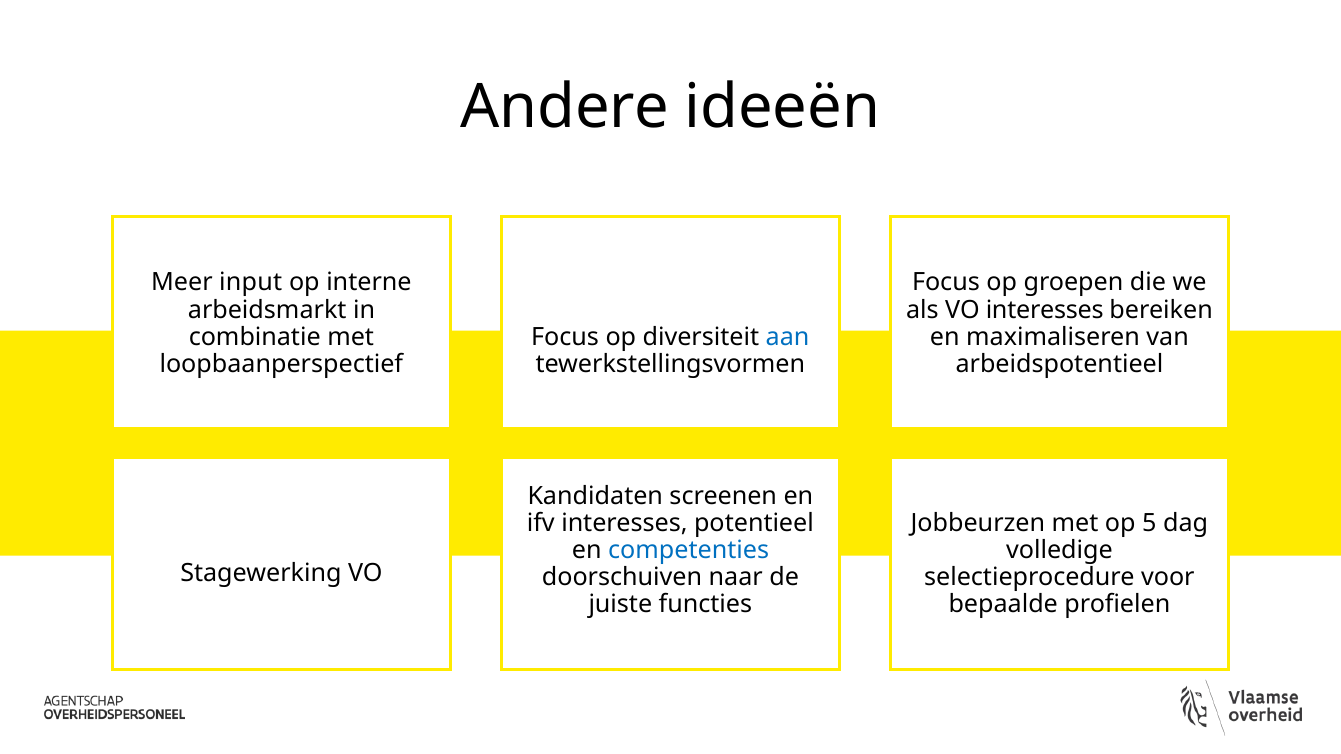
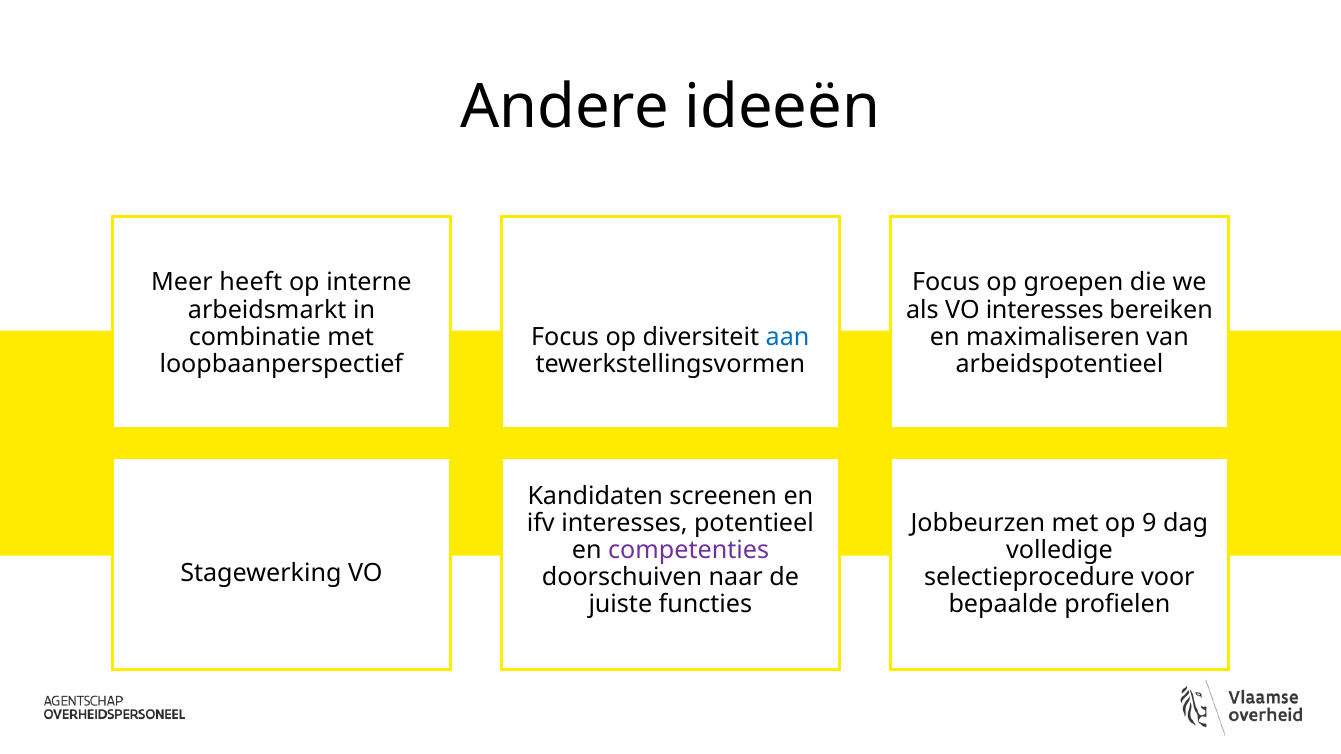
input: input -> heeft (251, 283)
5: 5 -> 9 (1149, 523)
competenties colour: blue -> purple (689, 551)
